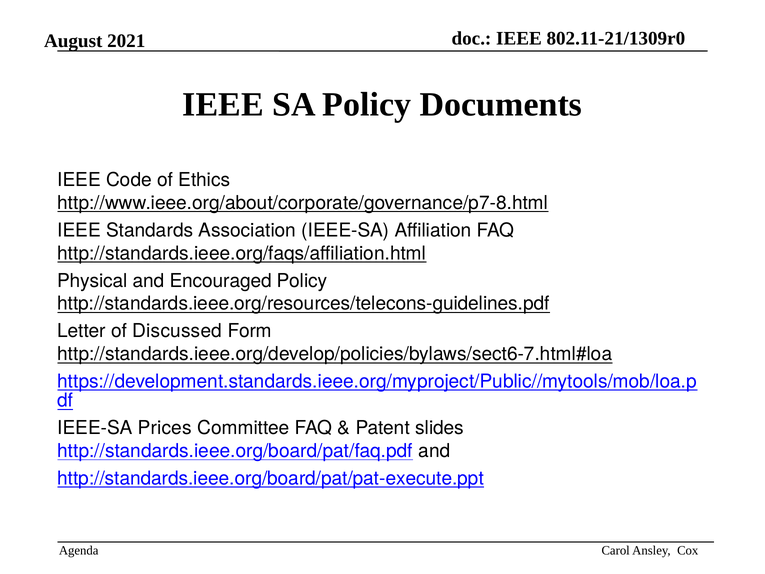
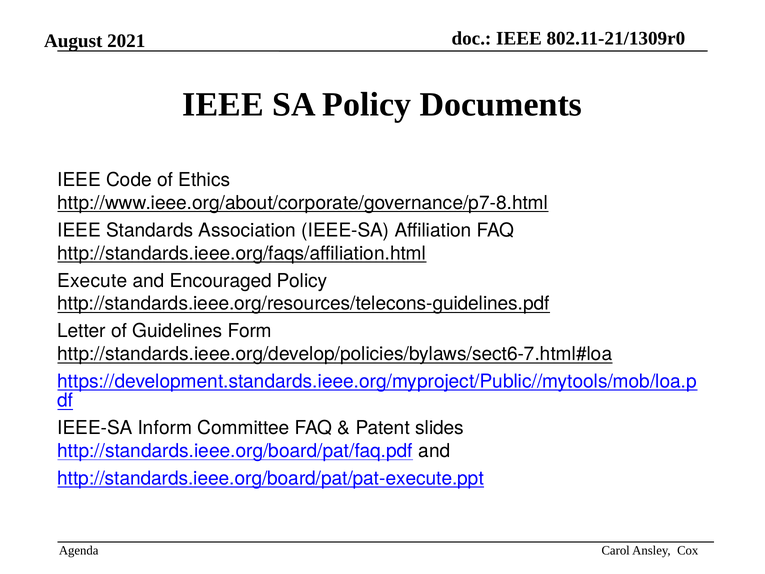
Physical: Physical -> Execute (92, 281)
Discussed: Discussed -> Guidelines (177, 331)
Prices: Prices -> Inform (165, 428)
